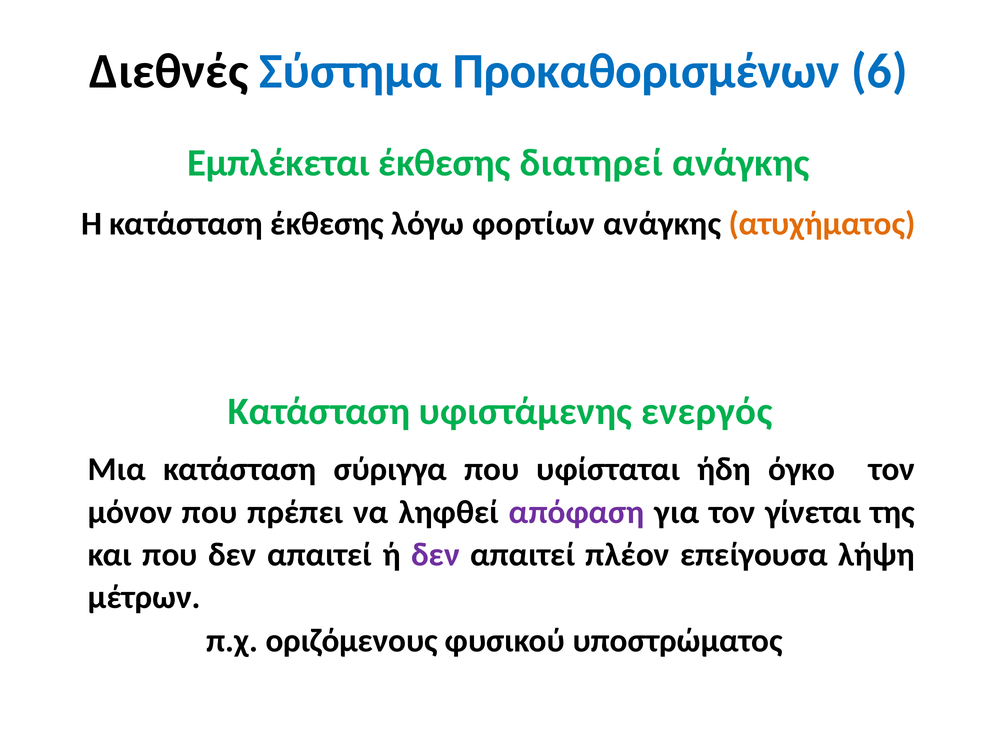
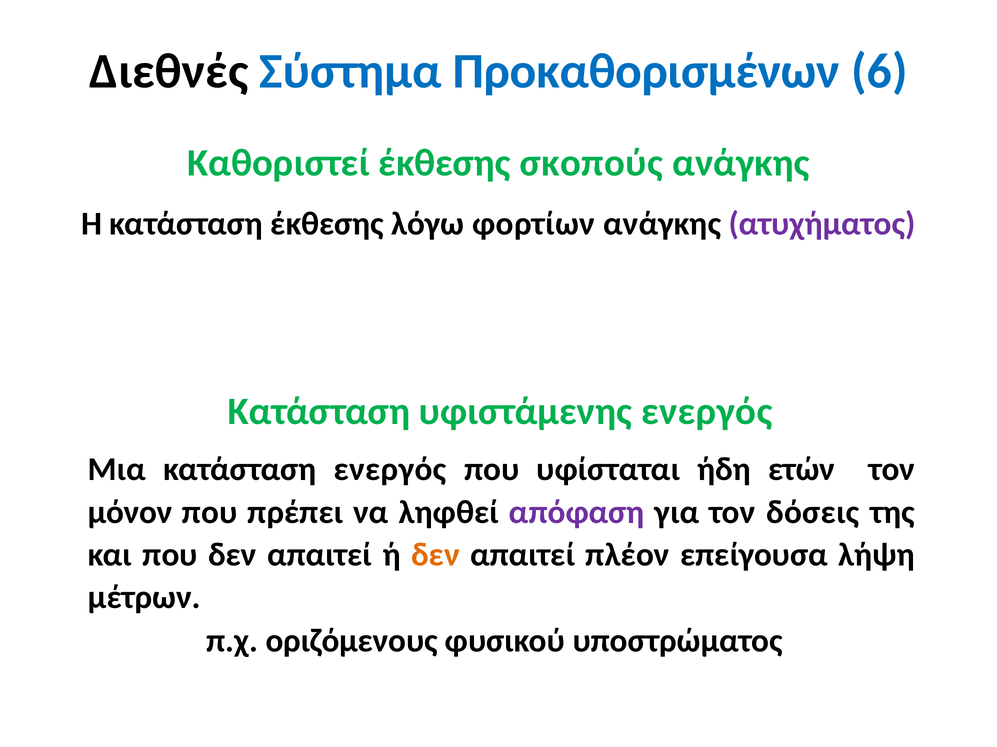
Εμπλέκεται: Εμπλέκεται -> Καθοριστεί (278, 163)
διατηρεί: διατηρεί -> σκοπούς (591, 163)
ατυχήματος colour: orange -> purple (822, 224)
κατάσταση σύριγγα: σύριγγα -> ενεργός (390, 470)
όγκο: όγκο -> ετών (801, 470)
γίνεται: γίνεται -> δόσεις (813, 513)
δεν colour: purple -> orange (435, 555)
